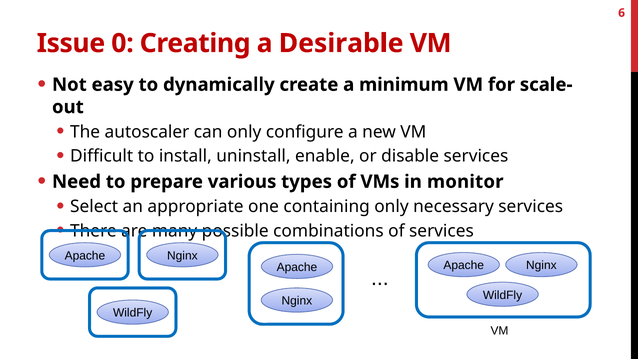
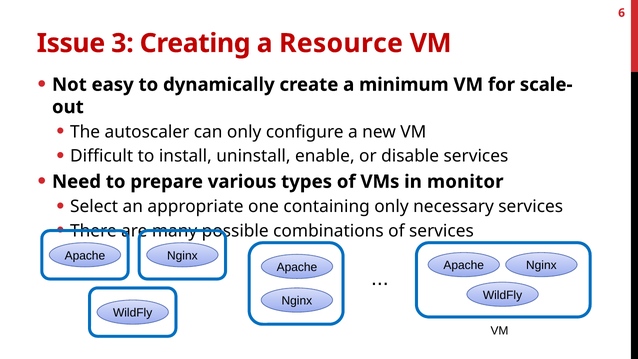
0: 0 -> 3 (122, 43)
Desirable: Desirable -> Resource (341, 43)
